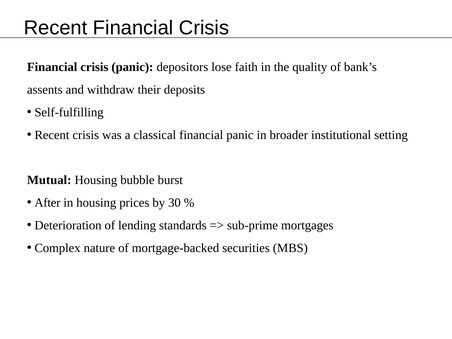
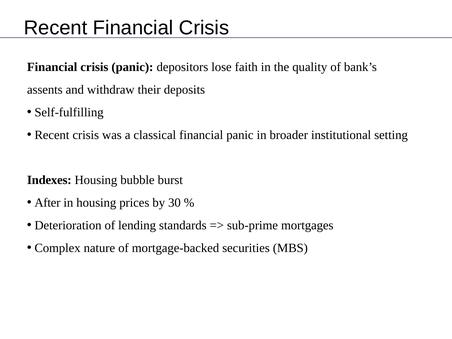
Mutual: Mutual -> Indexes (49, 180)
